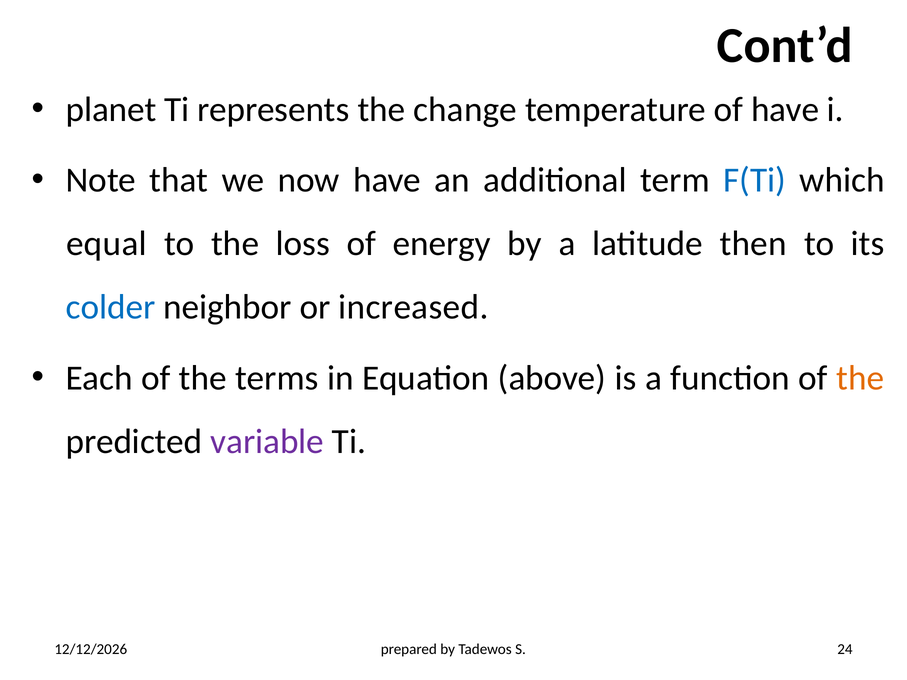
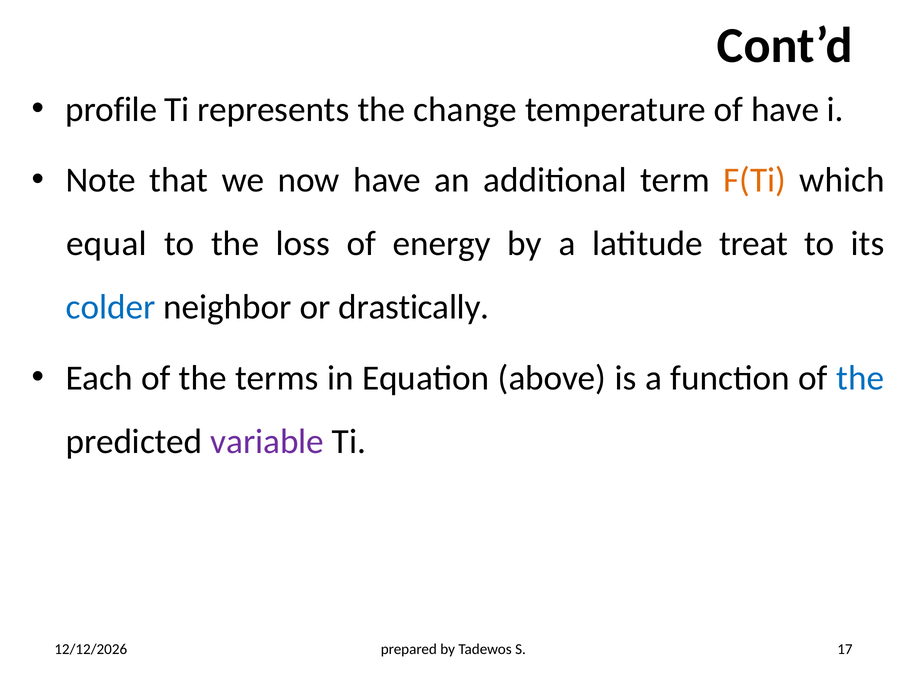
planet: planet -> profile (111, 110)
F(Ti colour: blue -> orange (755, 180)
then: then -> treat (754, 244)
increased: increased -> drastically (414, 307)
the colour: orange -> blue (860, 378)
24: 24 -> 17 (845, 649)
